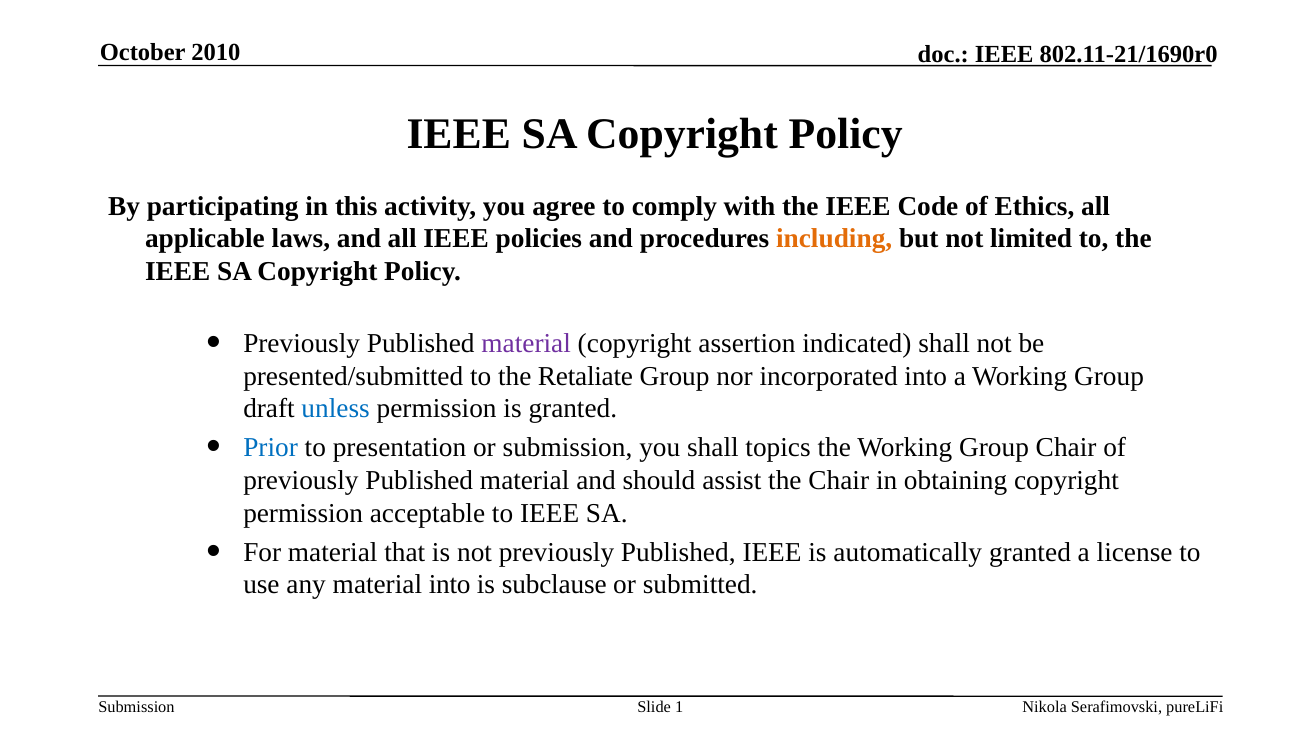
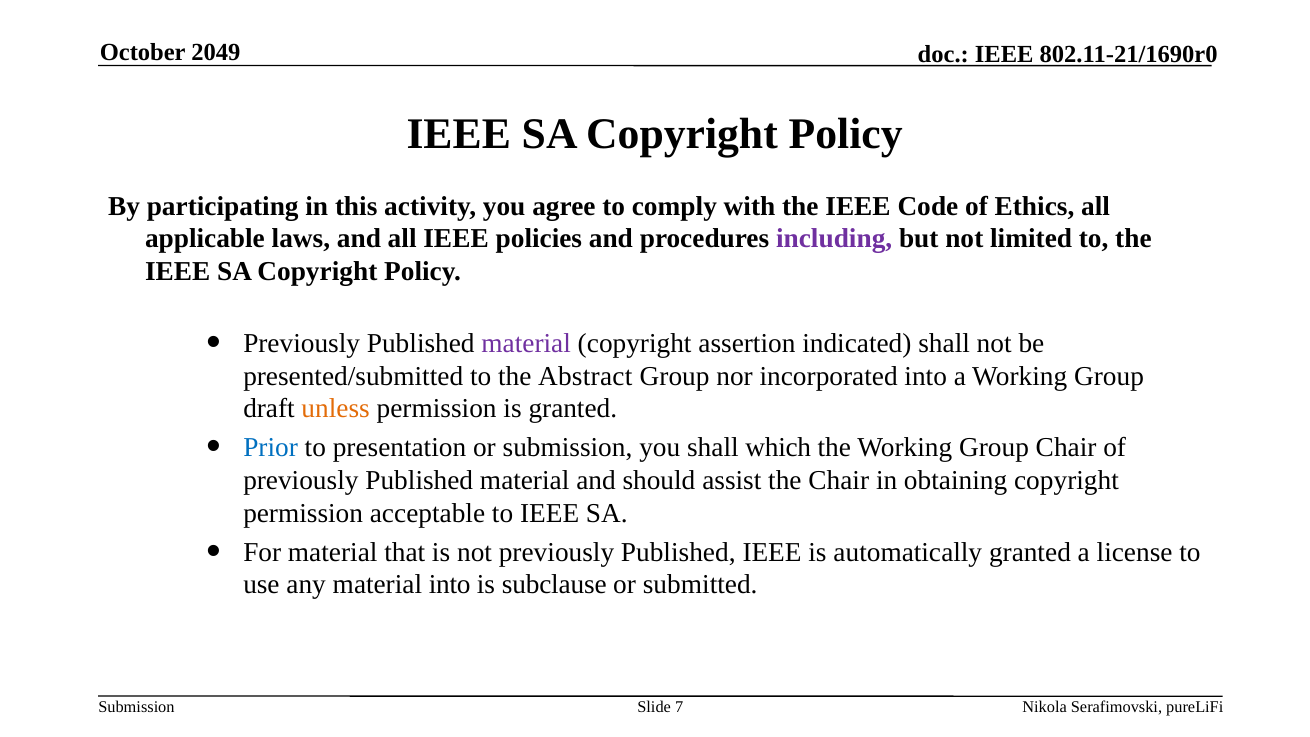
2010: 2010 -> 2049 (216, 52)
including colour: orange -> purple (834, 239)
Retaliate: Retaliate -> Abstract (585, 376)
unless colour: blue -> orange (336, 409)
topics: topics -> which (778, 448)
1: 1 -> 7 (679, 707)
